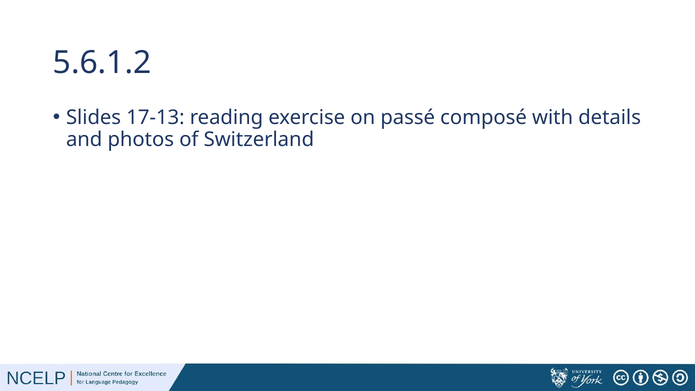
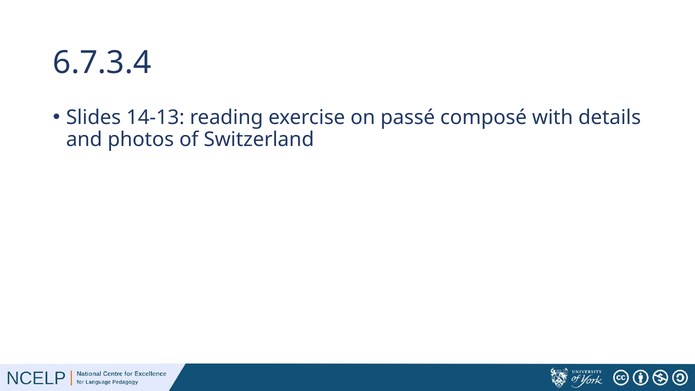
5.6.1.2: 5.6.1.2 -> 6.7.3.4 (102, 63)
17-13: 17-13 -> 14-13 (155, 118)
